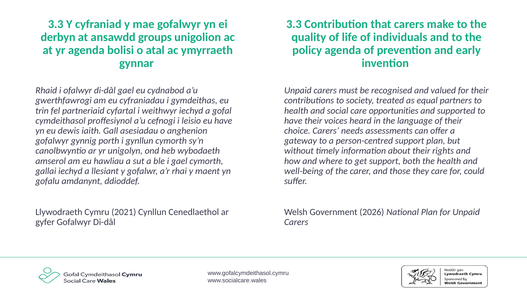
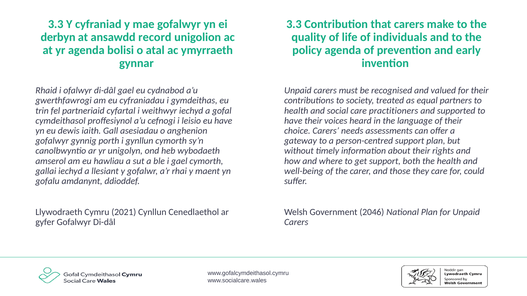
groups: groups -> record (155, 37)
opportunities: opportunities -> practitioners (394, 111)
2026: 2026 -> 2046 (372, 212)
